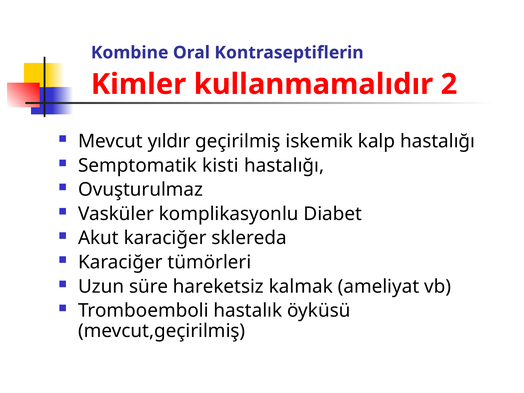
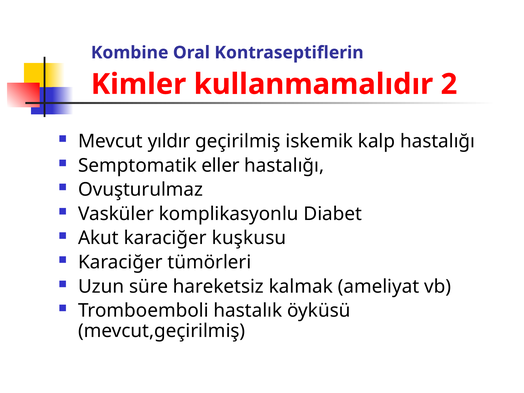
kisti: kisti -> eller (221, 165)
sklereda: sklereda -> kuşkusu (249, 238)
